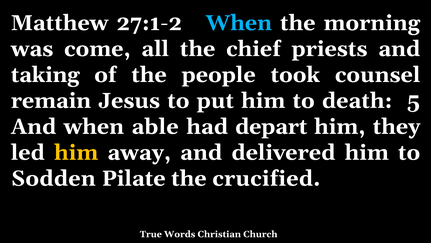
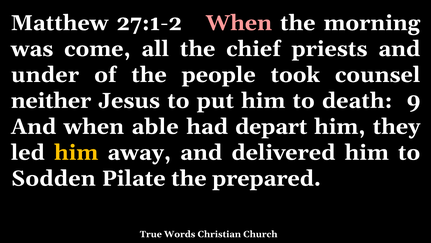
When colour: light blue -> pink (239, 23)
taking: taking -> under (45, 75)
remain: remain -> neither (51, 101)
5: 5 -> 9 (414, 101)
crucified: crucified -> prepared (266, 178)
